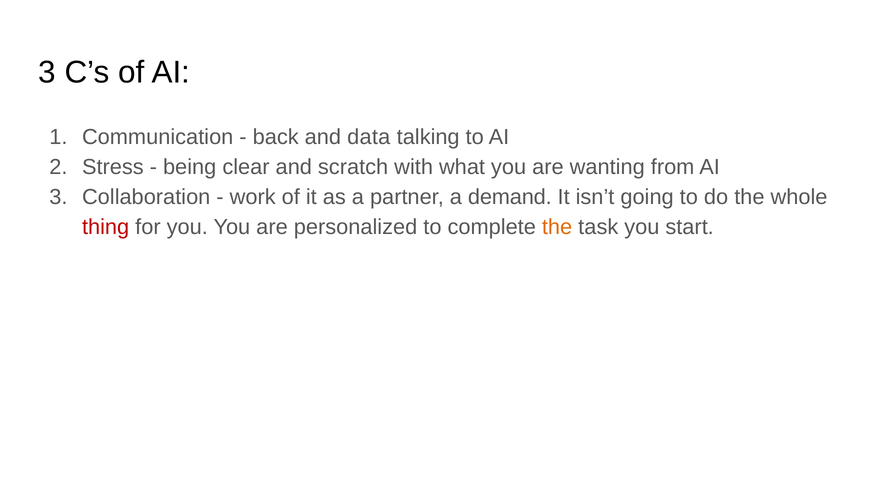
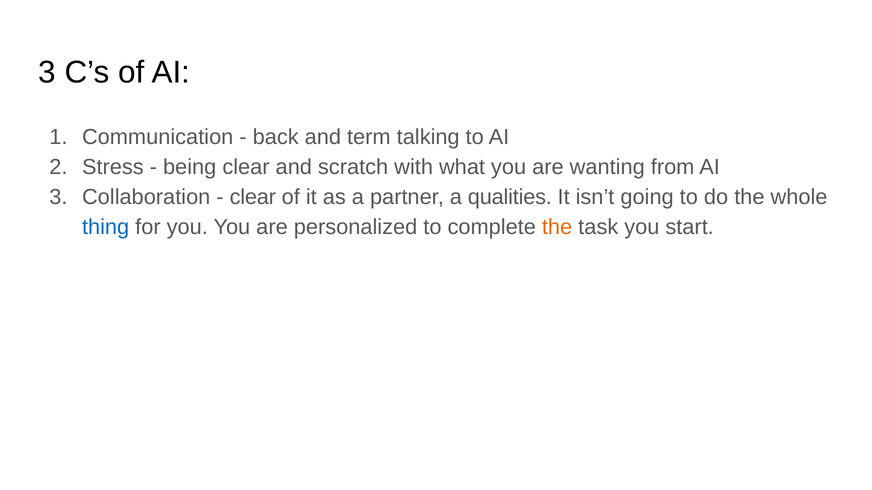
data: data -> term (369, 137)
work: work -> clear (253, 197)
demand: demand -> qualities (510, 197)
thing colour: red -> blue (106, 227)
